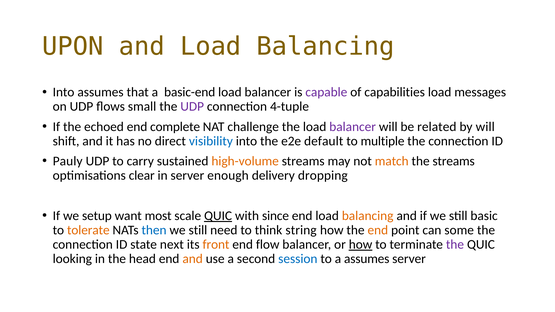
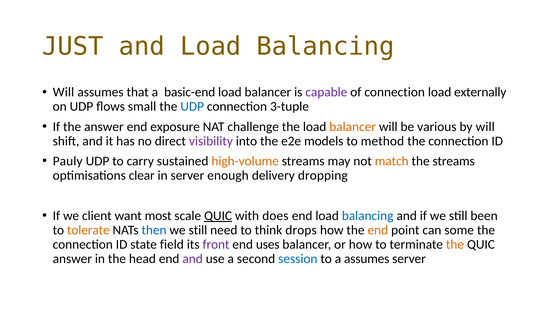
UPON: UPON -> JUST (73, 47)
Into: Into -> Will (63, 92)
of capabilities: capabilities -> connection (395, 92)
messages: messages -> externally (480, 92)
UDP colour: purple -> blue (192, 107)
4-tuple: 4-tuple -> 3-tuple (290, 107)
the echoed: echoed -> answer (104, 127)
complete: complete -> exposure (175, 127)
balancer colour: purple -> orange (353, 127)
related: related -> various (437, 127)
visibility colour: blue -> purple (211, 141)
default: default -> models (324, 141)
multiple: multiple -> method (382, 141)
setup: setup -> client (97, 216)
since: since -> does (275, 216)
balancing colour: orange -> blue (368, 216)
basic: basic -> been (484, 216)
string: string -> drops (301, 230)
next: next -> field (172, 245)
front colour: orange -> purple (216, 245)
flow: flow -> uses (268, 245)
how underline: present -> none (361, 245)
the colour: purple -> orange (455, 245)
looking: looking -> answer (72, 259)
and colour: orange -> purple (193, 259)
